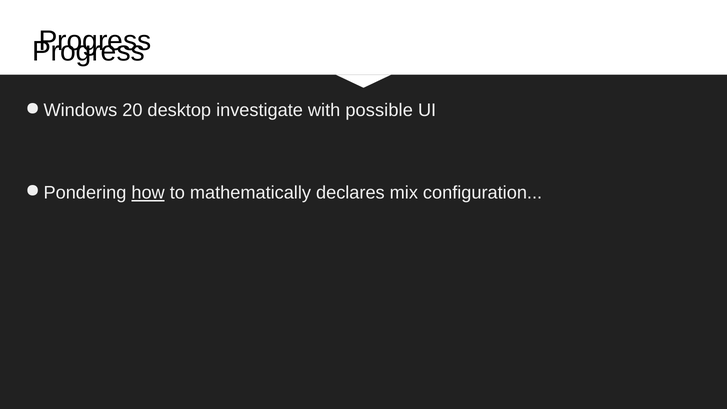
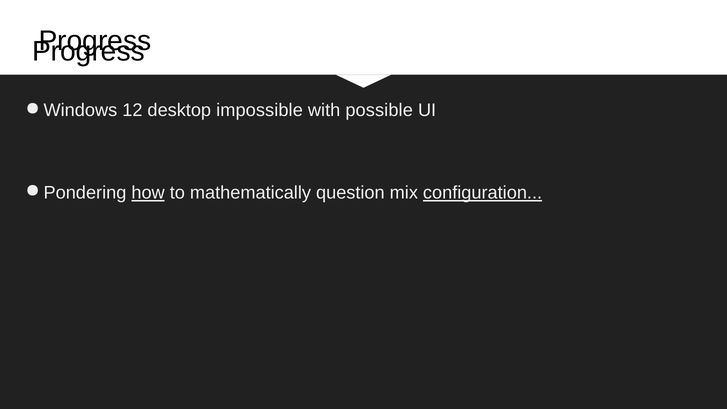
20: 20 -> 12 (132, 110)
investigate: investigate -> impossible (259, 110)
declares: declares -> question (350, 193)
configuration underline: none -> present (483, 193)
